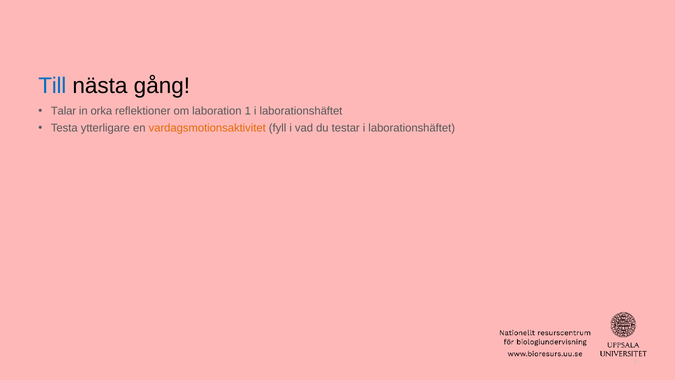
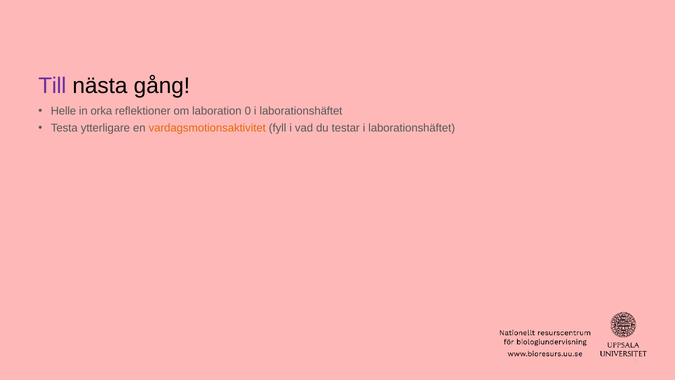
Till colour: blue -> purple (52, 86)
Talar: Talar -> Helle (63, 111)
1: 1 -> 0 (248, 111)
